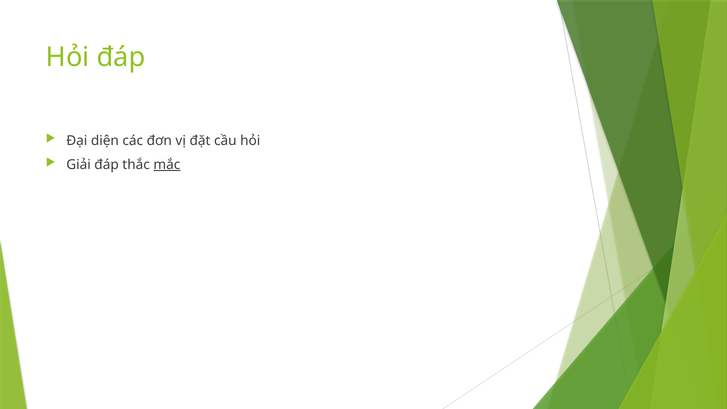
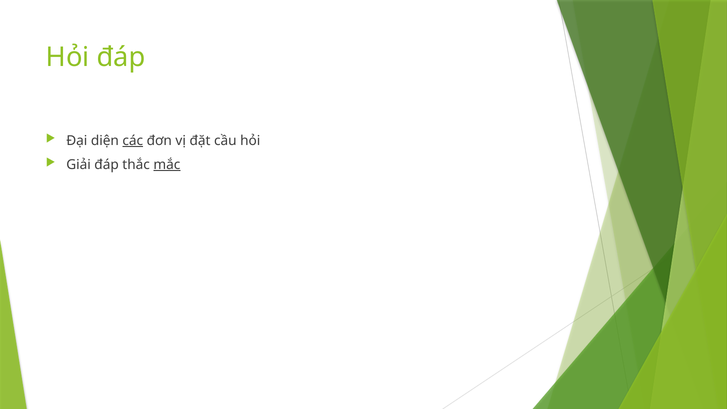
các underline: none -> present (133, 141)
